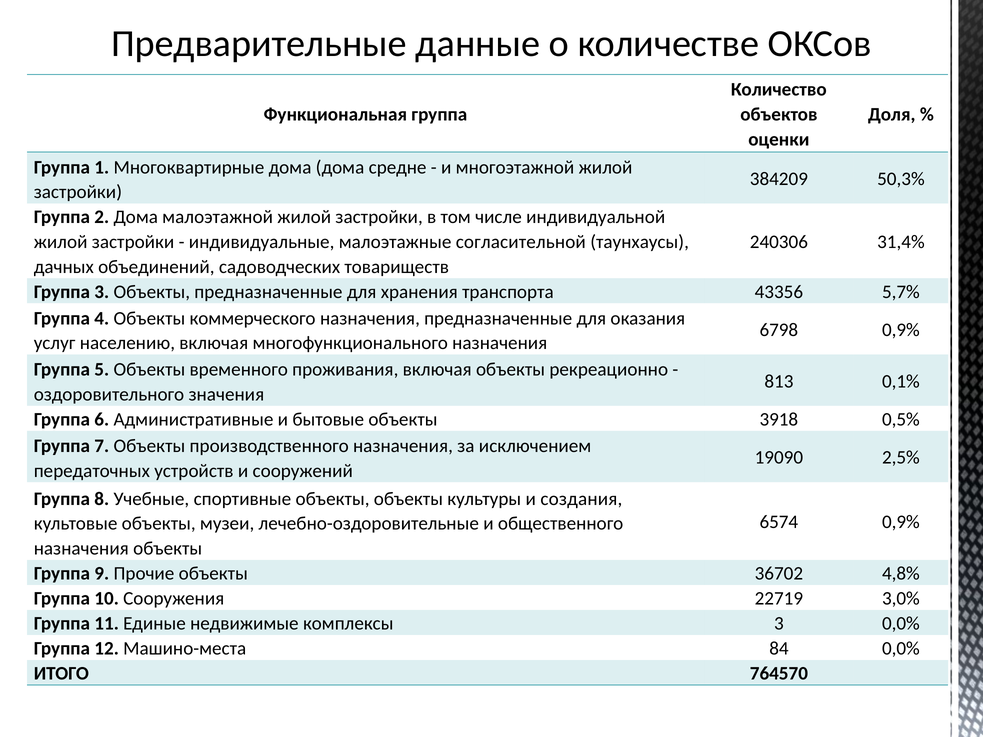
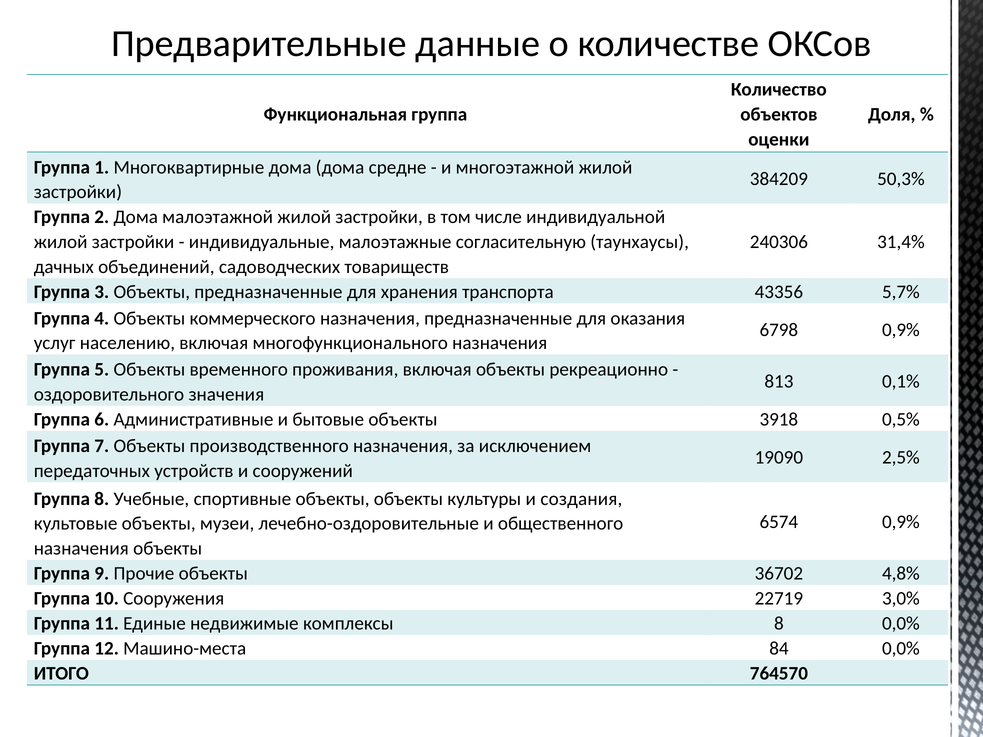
согласительной: согласительной -> согласительную (521, 242)
комплексы 3: 3 -> 8 (779, 624)
